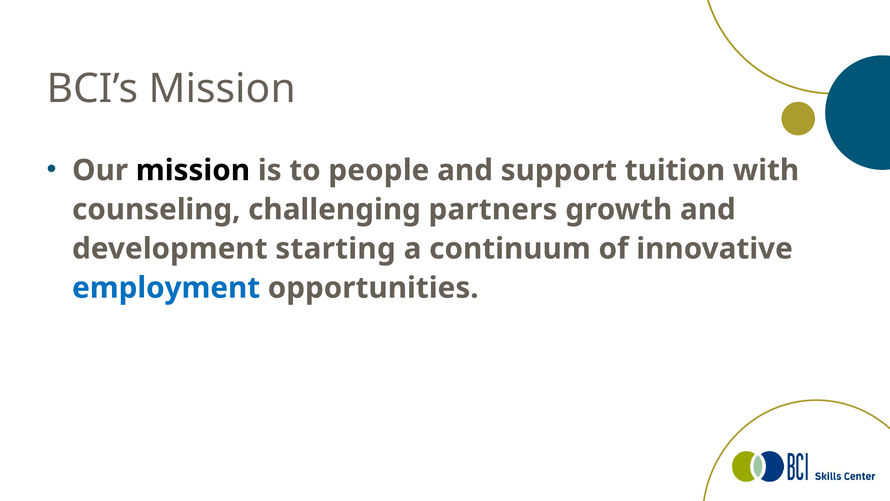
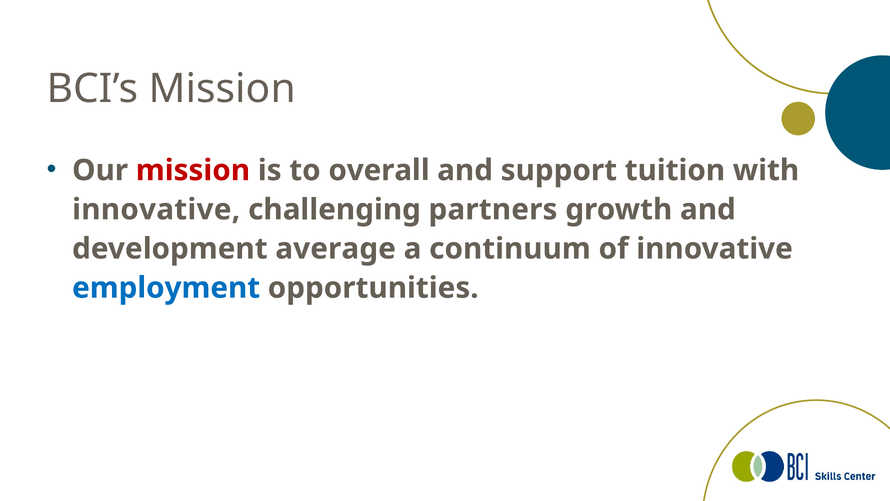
mission colour: black -> red (193, 170)
people: people -> overall (379, 170)
counseling: counseling -> innovative (156, 209)
starting: starting -> average (336, 249)
